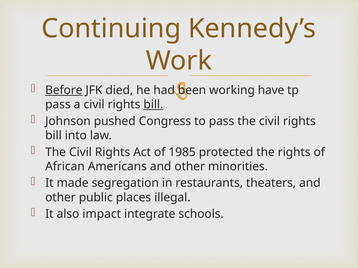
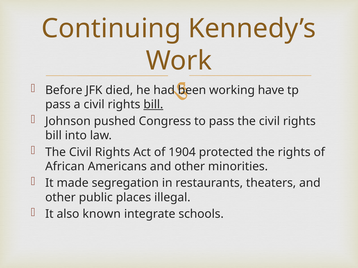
Before underline: present -> none (64, 90)
1985: 1985 -> 1904 (182, 152)
impact: impact -> known (102, 214)
